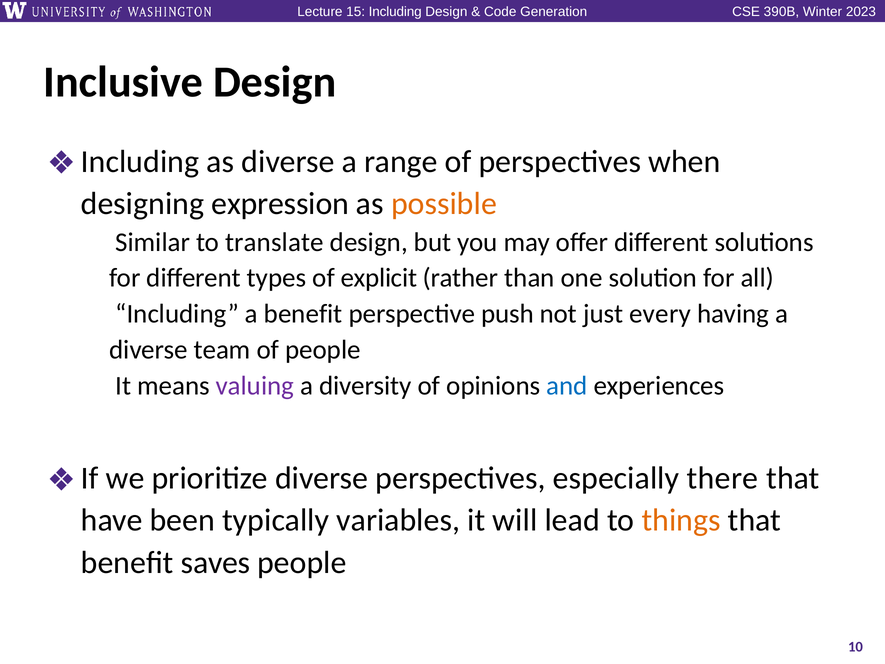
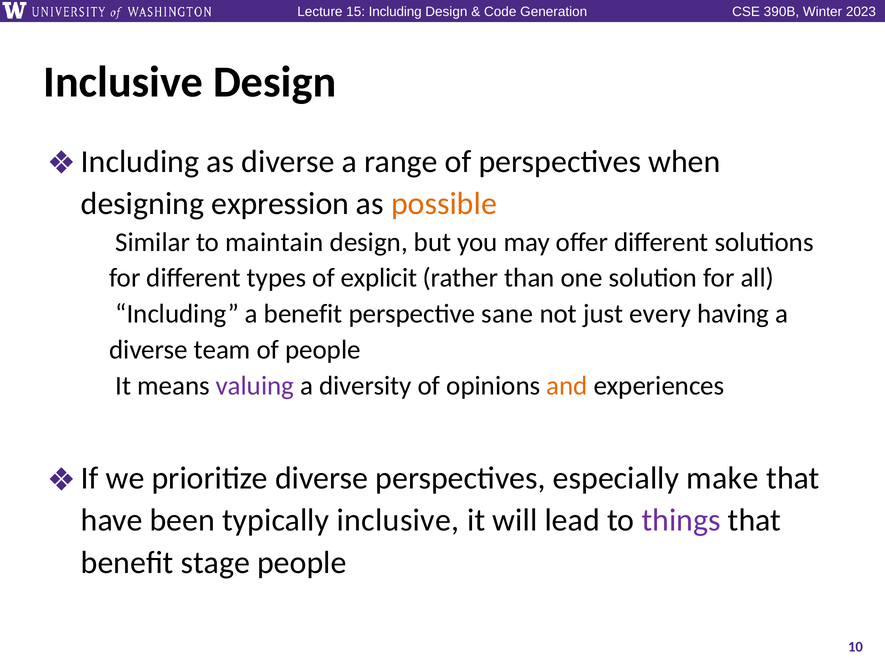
translate: translate -> maintain (274, 242)
push: push -> sane (507, 314)
and colour: blue -> orange (567, 385)
there: there -> make (723, 478)
typically variables: variables -> inclusive (398, 520)
things colour: orange -> purple (681, 520)
saves: saves -> stage (215, 562)
